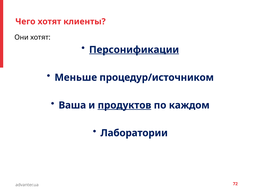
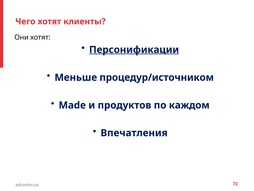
Ваша: Ваша -> Made (72, 105)
продуктов underline: present -> none (124, 105)
Лаборатории: Лаборатории -> Впечатления (134, 133)
